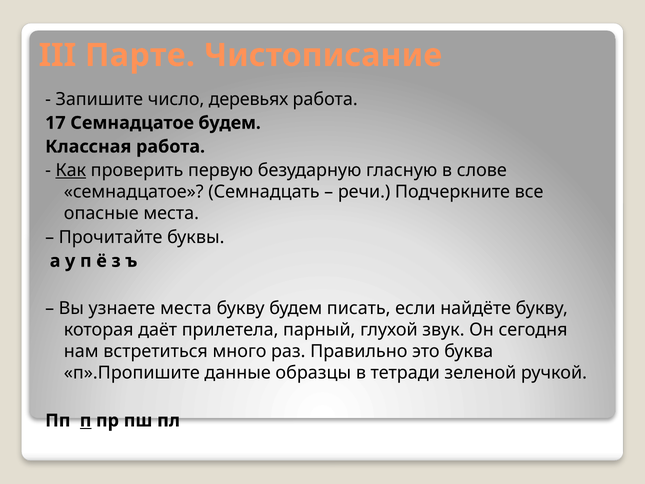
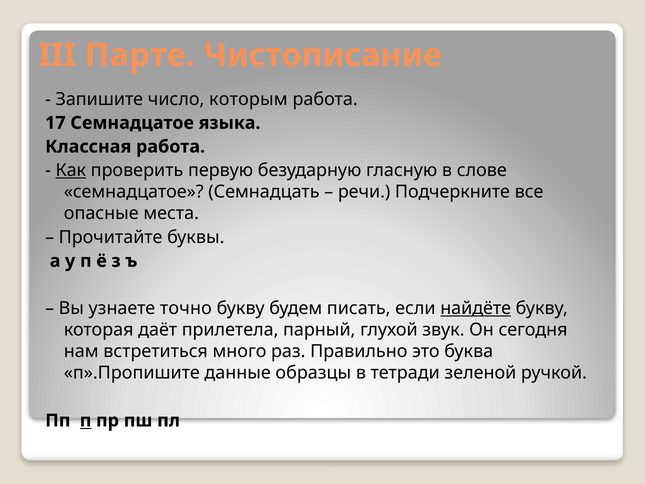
деревьях: деревьях -> которым (248, 99)
Семнадцатое будем: будем -> языка (230, 123)
узнаете места: места -> точно (186, 308)
найдёте underline: none -> present (476, 308)
